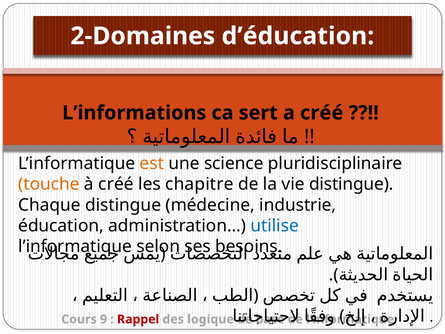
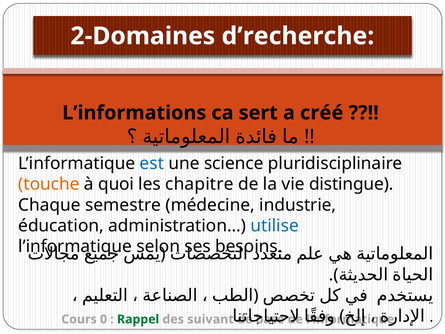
d’éducation: d’éducation -> d’recherche (298, 36)
est colour: orange -> blue (152, 163)
à créé: créé -> quoi (116, 184)
Chaque distingue: distingue -> semestre (123, 205)
9: 9 -> 0 (104, 319)
Rappel colour: red -> green (138, 319)
logique: logique -> suivant (210, 319)
